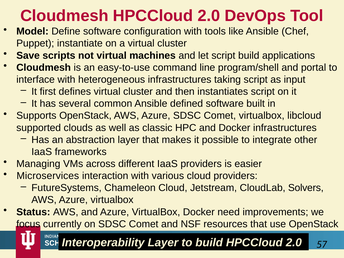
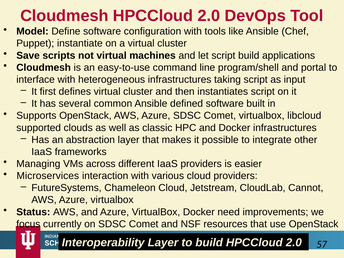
Solvers: Solvers -> Cannot (306, 188)
